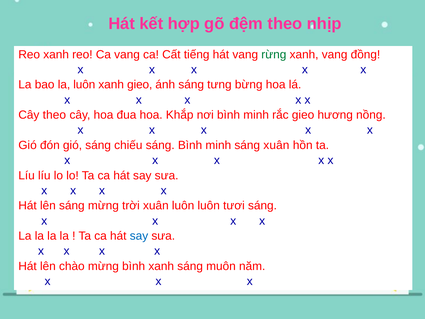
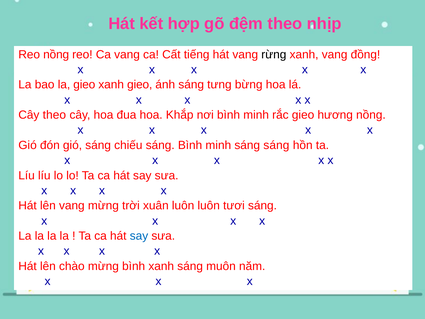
Reo xanh: xanh -> nồng (56, 54)
rừng colour: green -> black (274, 54)
la luôn: luôn -> gieo (84, 85)
sáng xuân: xuân -> sáng (276, 145)
lên sáng: sáng -> vang (72, 206)
